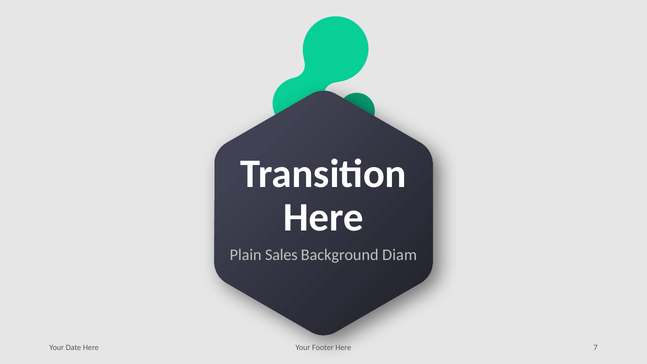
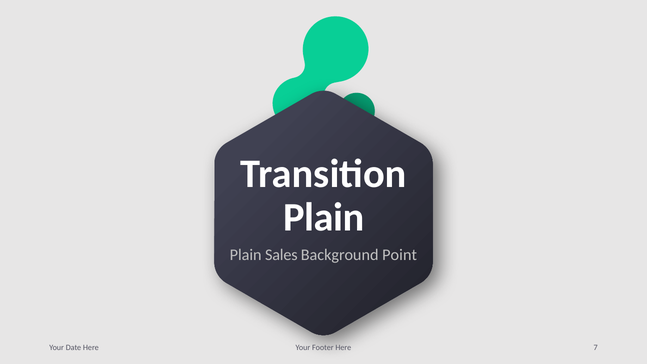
Here: Here -> Plain (324, 218)
Diam: Diam -> Point (400, 255)
